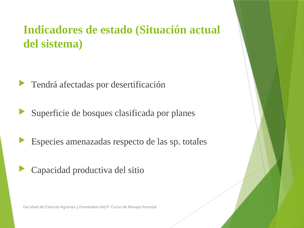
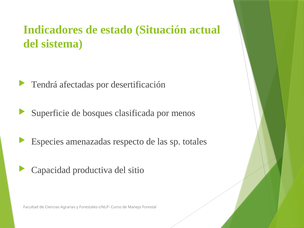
planes: planes -> menos (183, 113)
